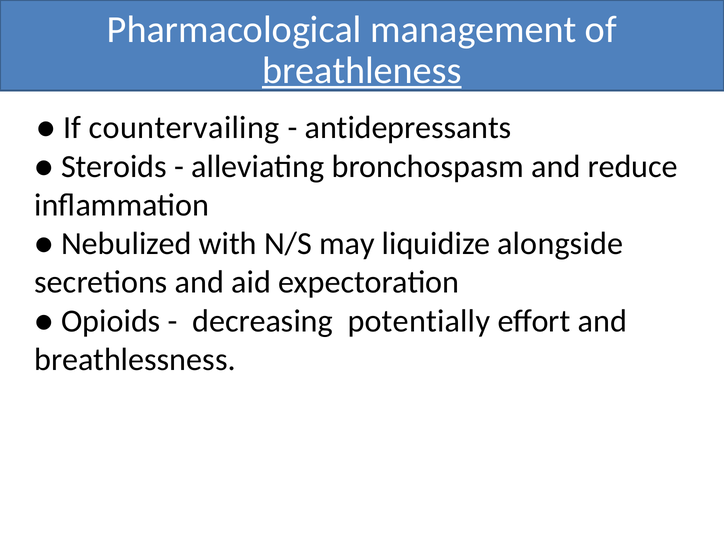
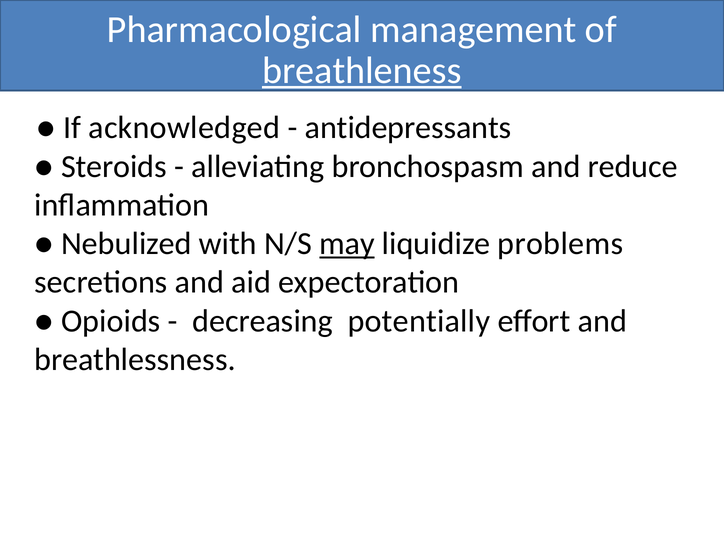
countervailing: countervailing -> acknowledged (184, 128)
may underline: none -> present (347, 244)
alongside: alongside -> problems (560, 244)
